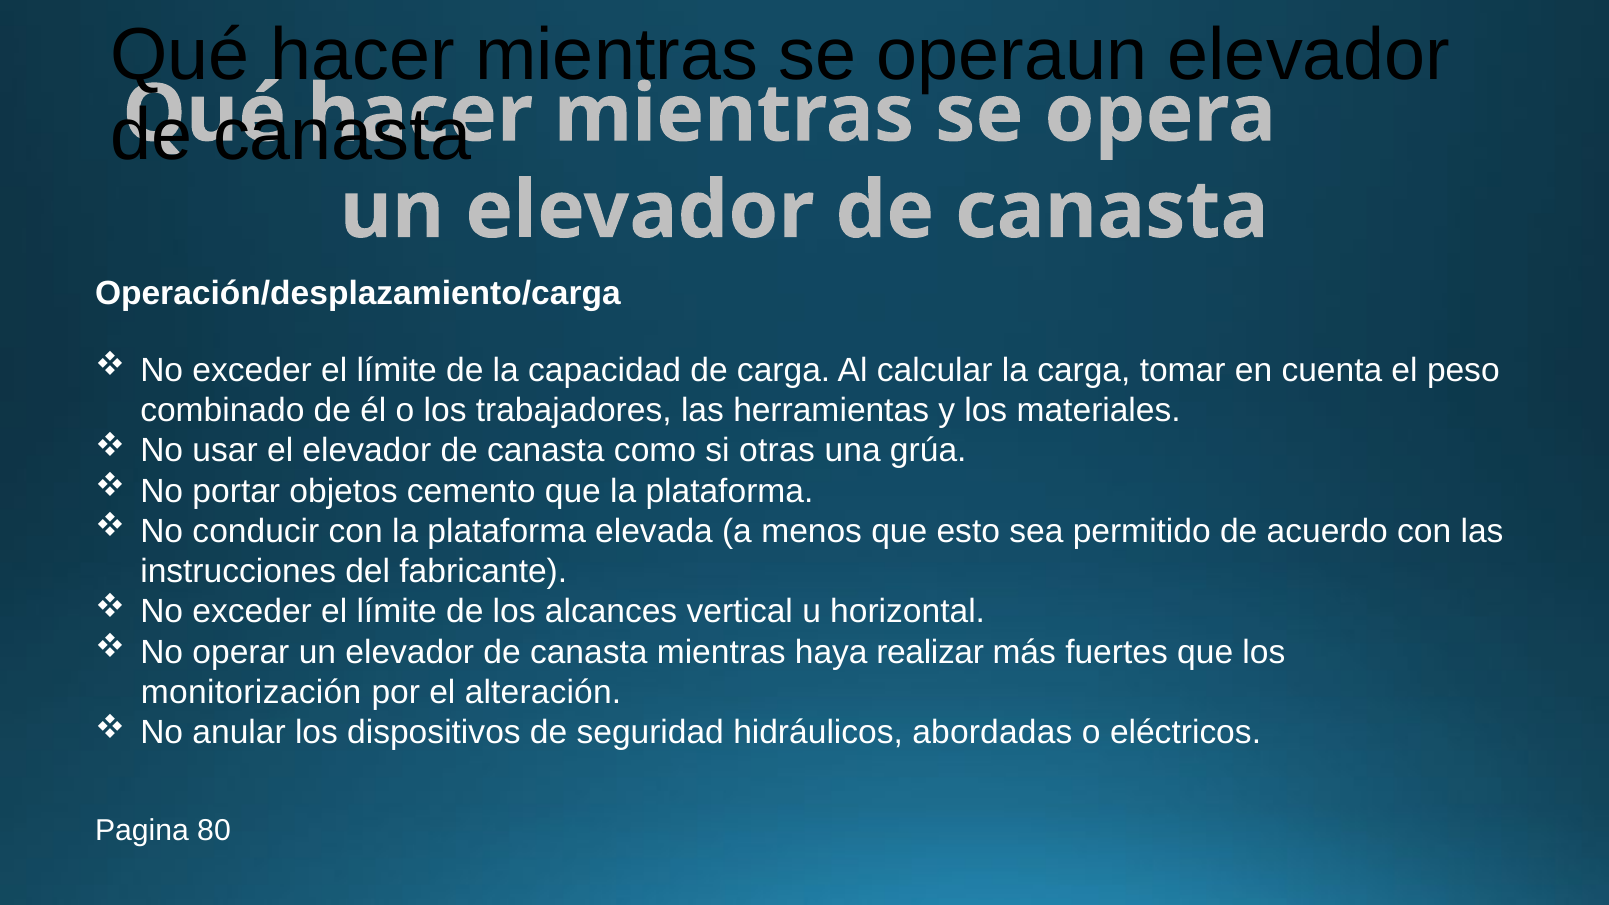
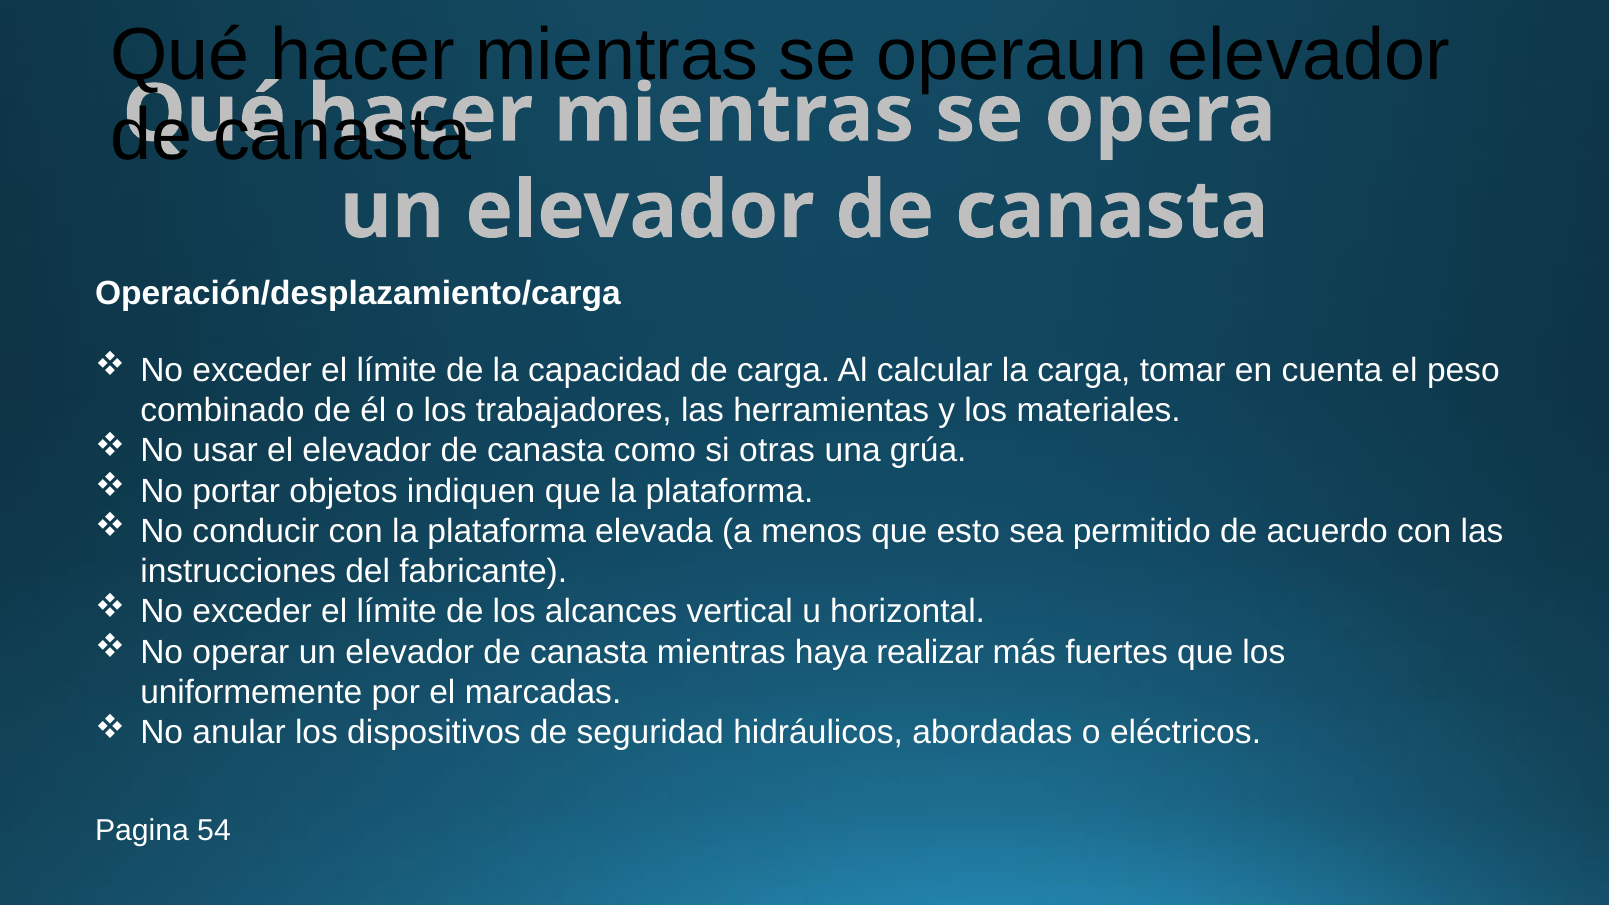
cemento: cemento -> indiquen (471, 491)
monitorización: monitorización -> uniformemente (251, 692)
alteración: alteración -> marcadas (543, 692)
80: 80 -> 54 (214, 831)
